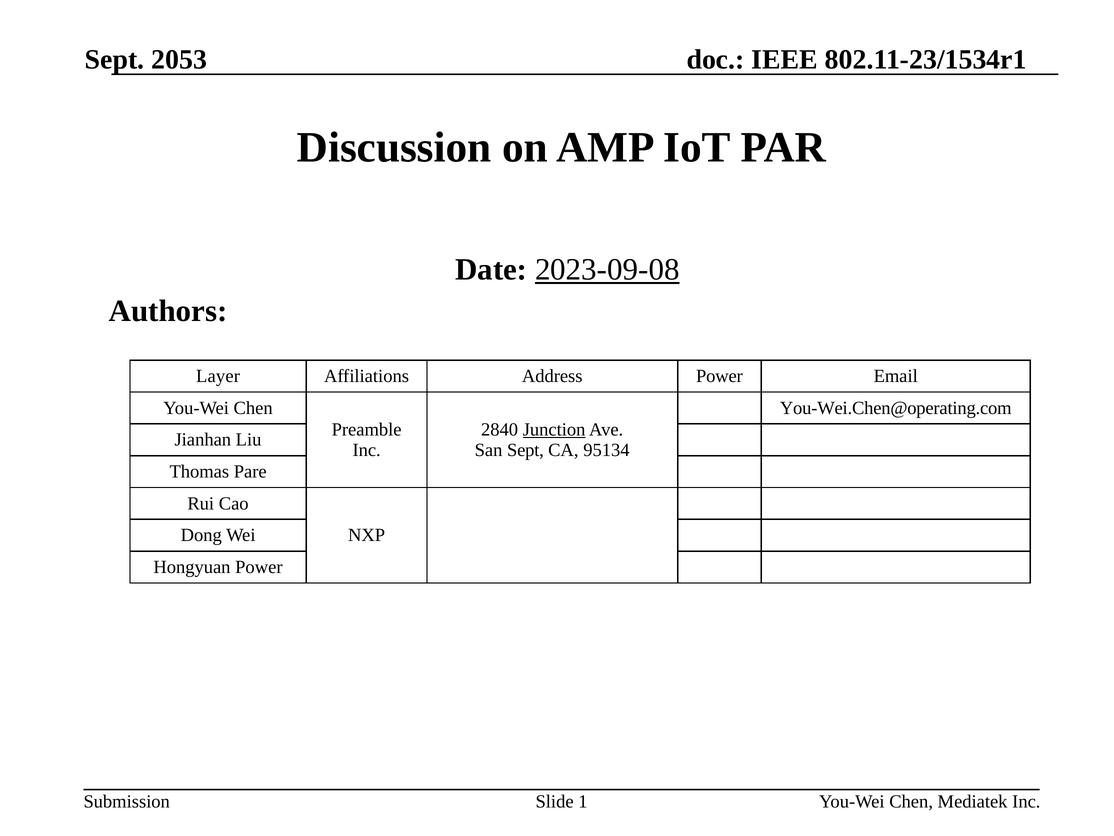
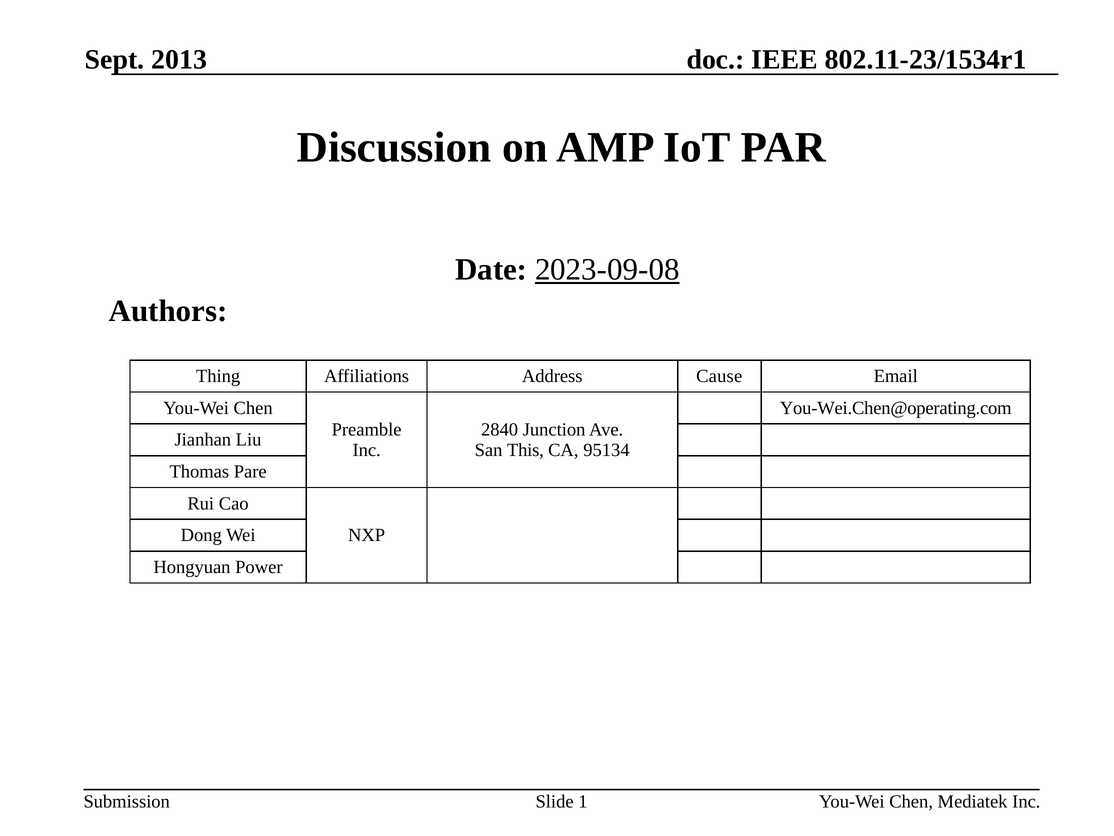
2053: 2053 -> 2013 (179, 59)
Layer: Layer -> Thing (218, 376)
Address Power: Power -> Cause (719, 376)
Junction underline: present -> none (554, 429)
San Sept: Sept -> This (525, 450)
